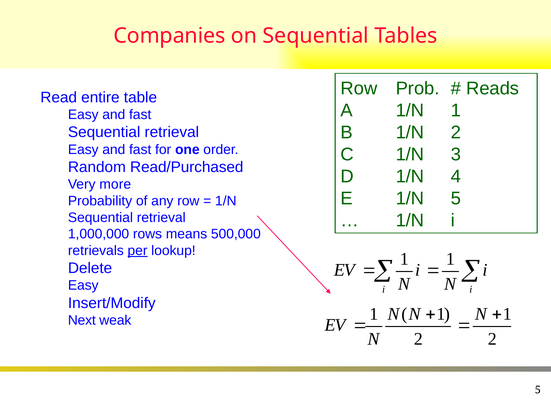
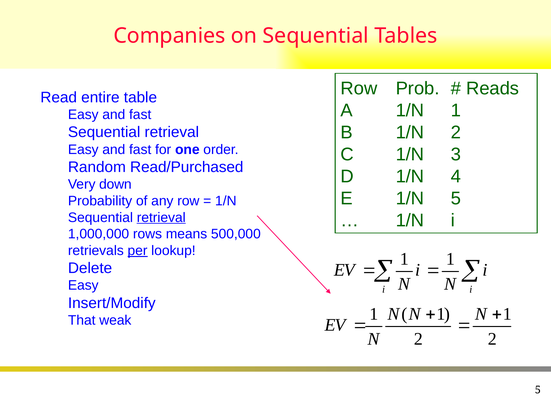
more: more -> down (115, 185)
retrieval underline: none -> present (161, 218)
Next: Next -> That (82, 320)
